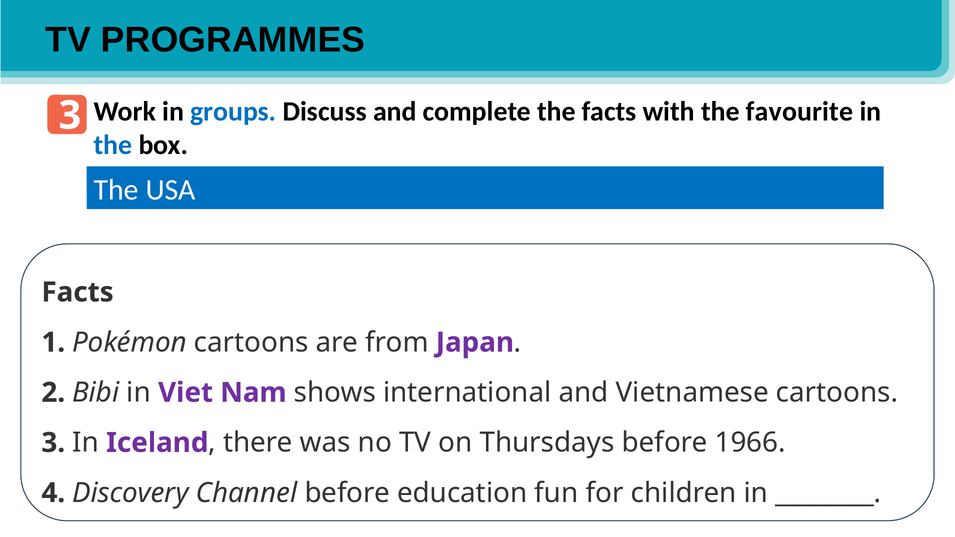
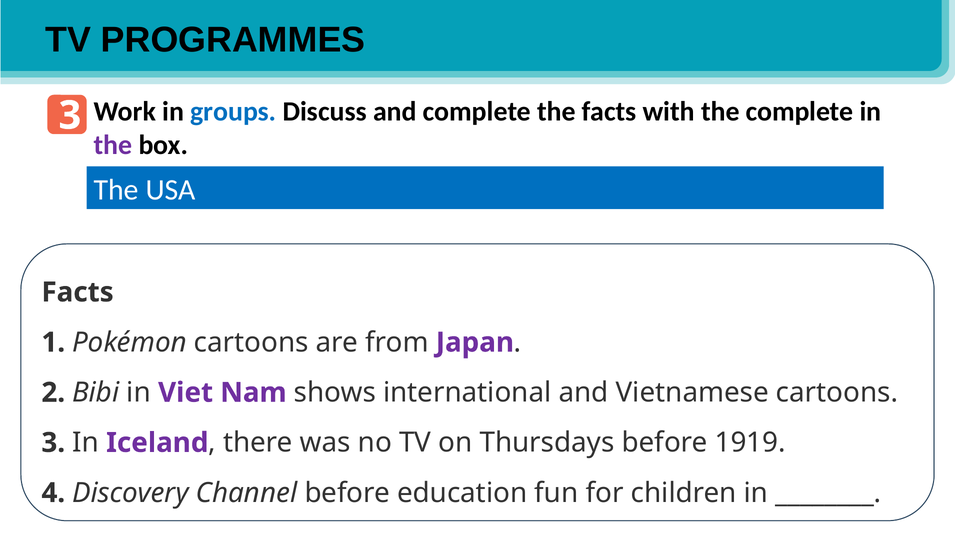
the favourite: favourite -> complete (800, 112)
the colour: blue -> purple (113, 145)
1966: 1966 -> 1919 (750, 443)
